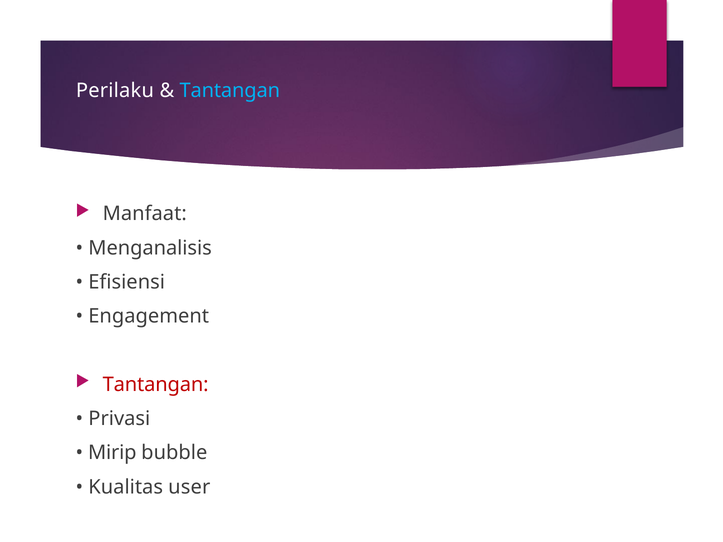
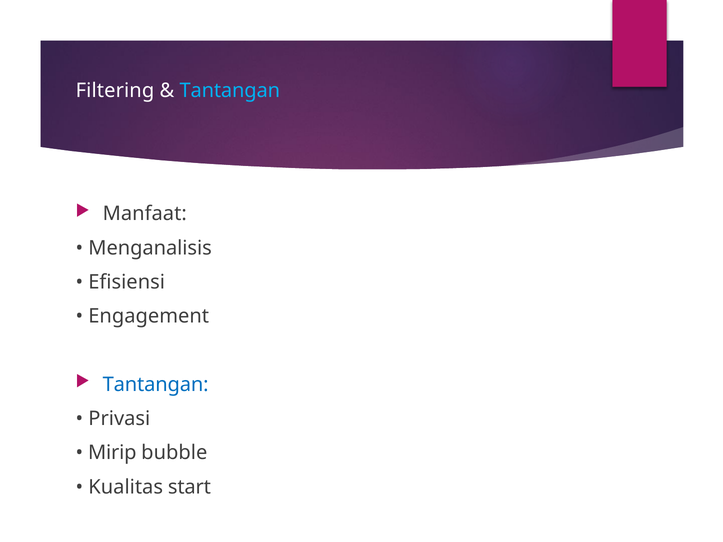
Perilaku: Perilaku -> Filtering (115, 91)
Tantangan colour: red -> blue (156, 385)
user: user -> start (189, 487)
